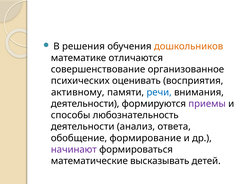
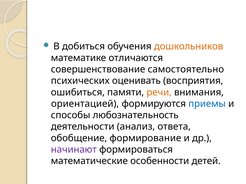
решения: решения -> добиться (83, 47)
организованное: организованное -> самостоятельно (186, 70)
активному: активному -> ошибиться (78, 93)
речи colour: blue -> orange (159, 93)
деятельности: деятельности -> ориентацией (85, 104)
приемы colour: purple -> blue (207, 104)
высказывать: высказывать -> особенности (160, 161)
